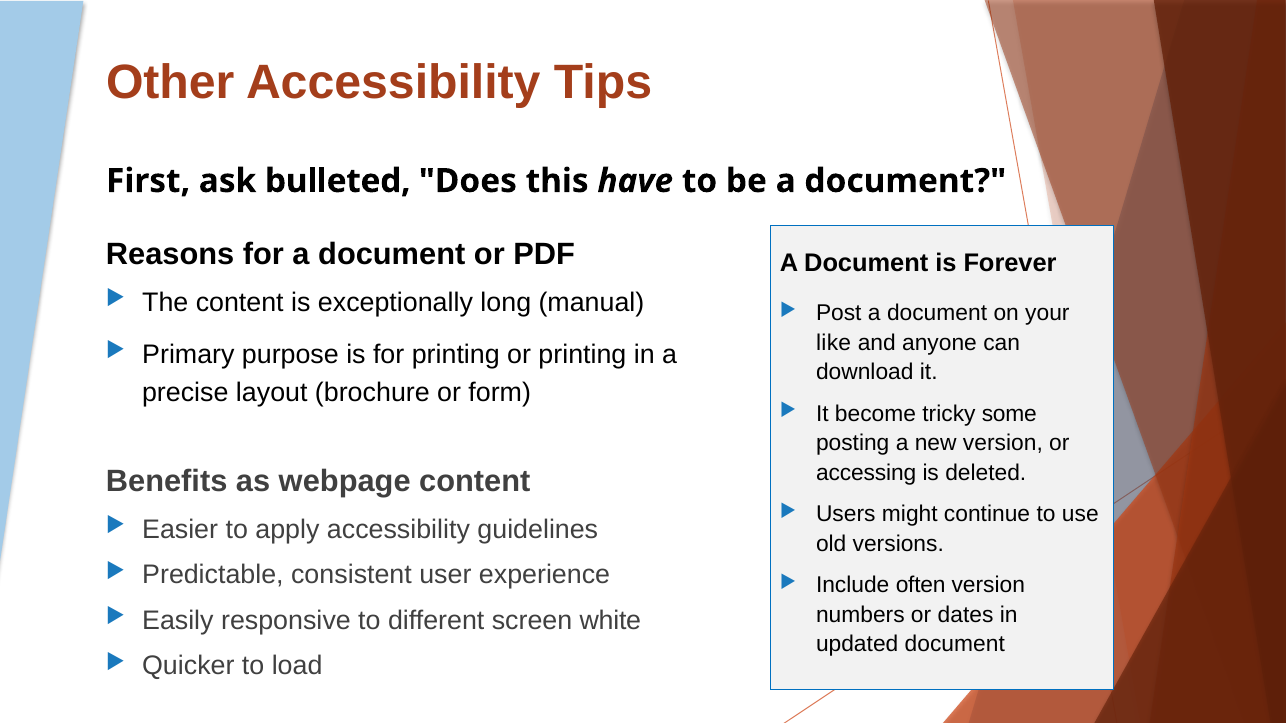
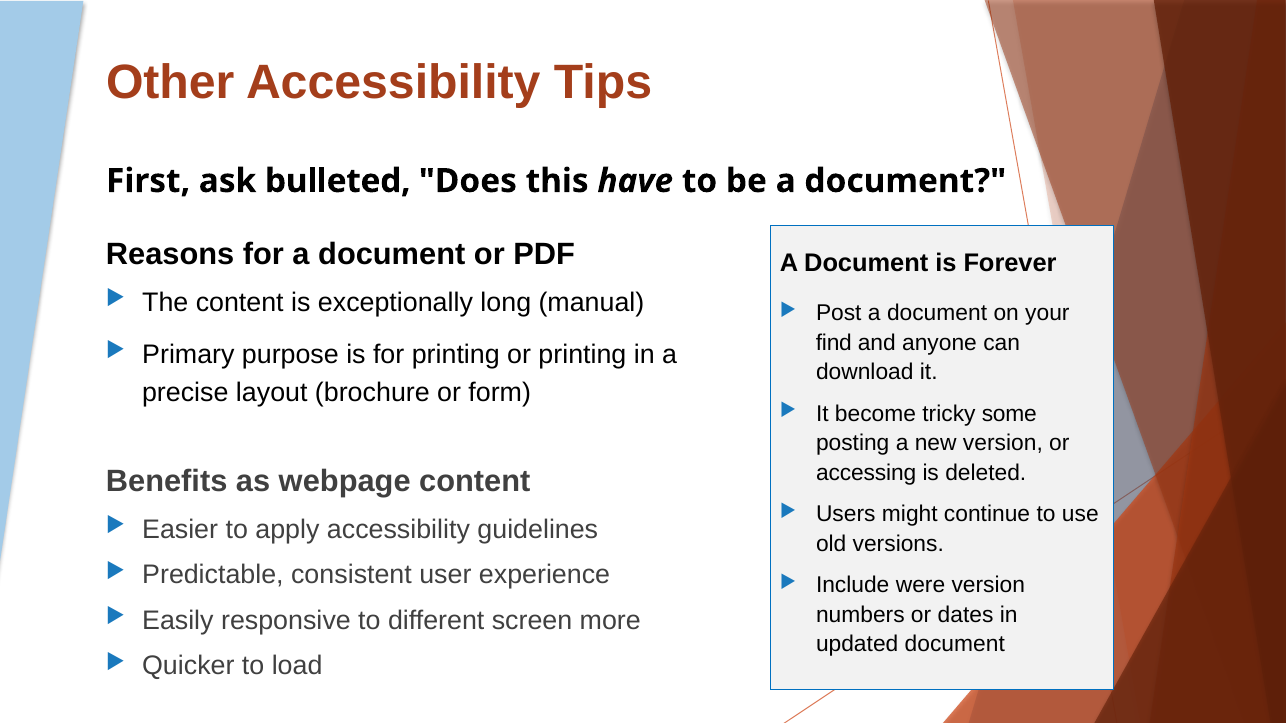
like: like -> find (834, 343)
often: often -> were (921, 586)
white: white -> more (610, 621)
